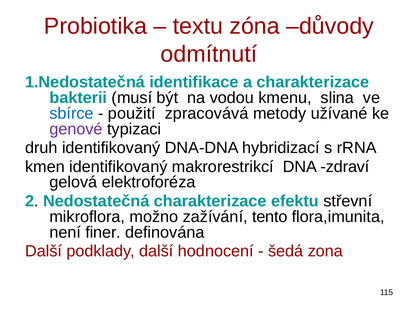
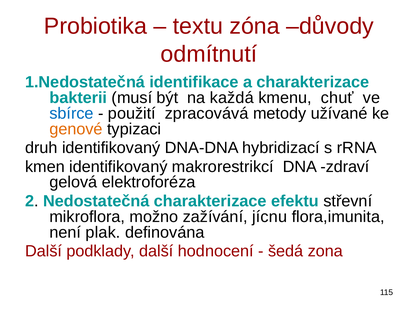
vodou: vodou -> každá (232, 98)
slina: slina -> chuť (337, 98)
genové colour: purple -> orange (76, 129)
tento: tento -> jícnu (270, 217)
finer: finer -> plak (103, 233)
